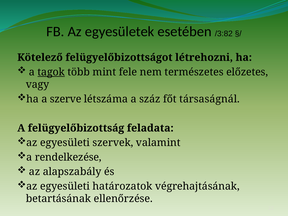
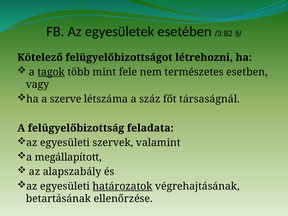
előzetes: előzetes -> esetben (247, 72)
rendelkezése: rendelkezése -> megállapított (68, 157)
határozatok underline: none -> present (122, 186)
